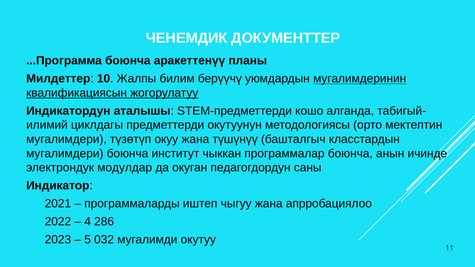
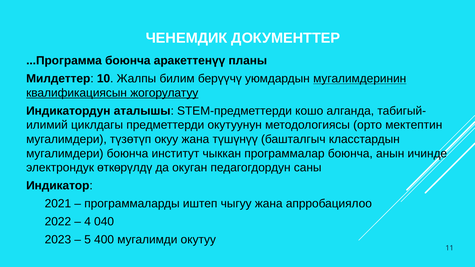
модулдар: модулдар -> өткөрүлдү (125, 168)
286: 286 -> 040 (104, 222)
032: 032 -> 400 (104, 240)
